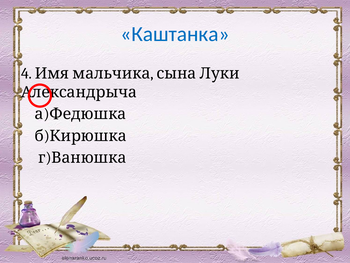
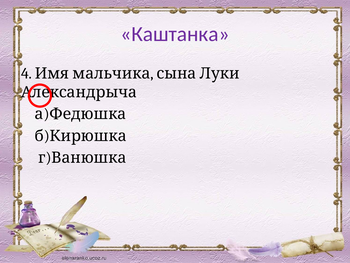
Каштанка colour: blue -> purple (175, 34)
